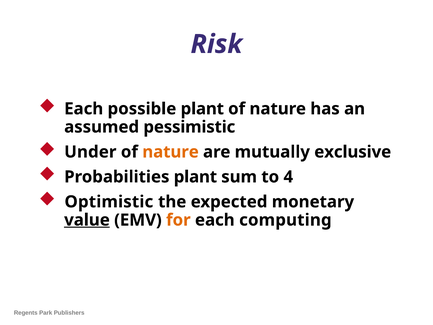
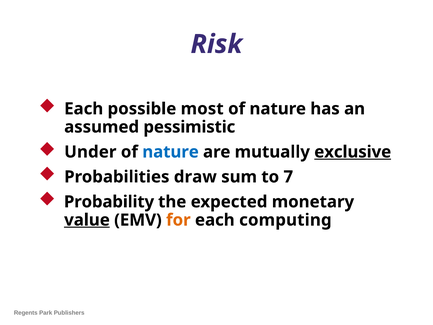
possible plant: plant -> most (202, 109)
nature colour: orange -> blue (171, 152)
exclusive underline: none -> present (353, 152)
Probabilities plant: plant -> draw (195, 177)
4: 4 -> 7 (288, 177)
Optimistic: Optimistic -> Probability (109, 202)
